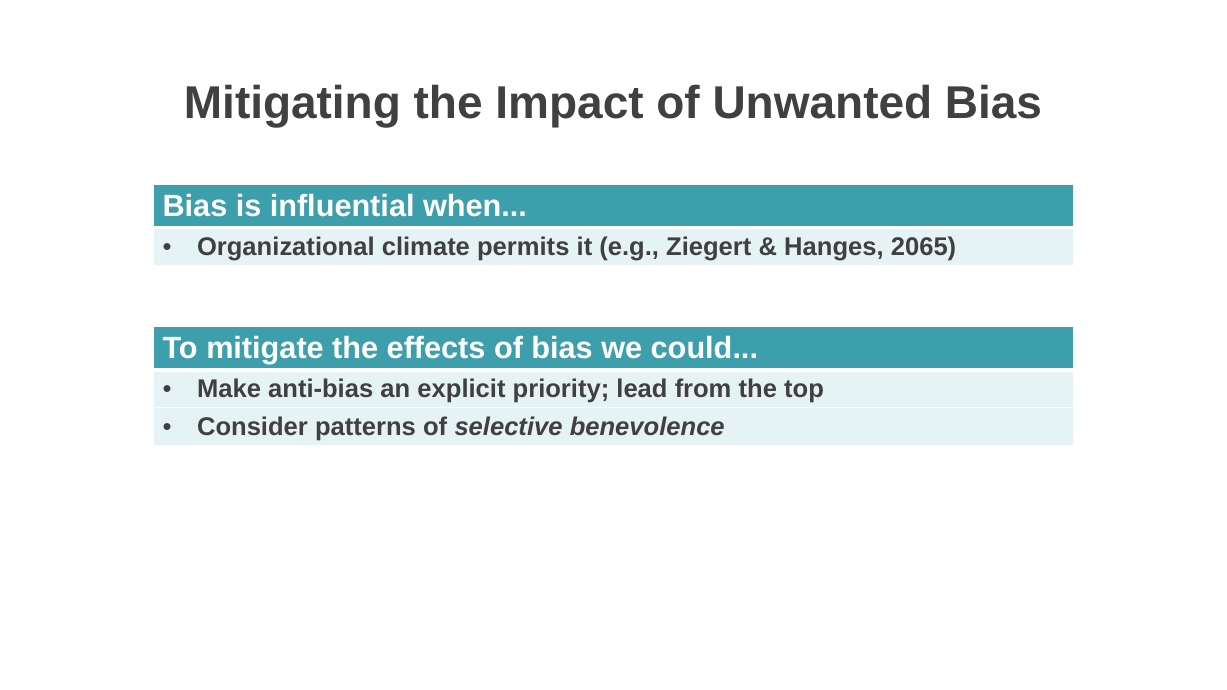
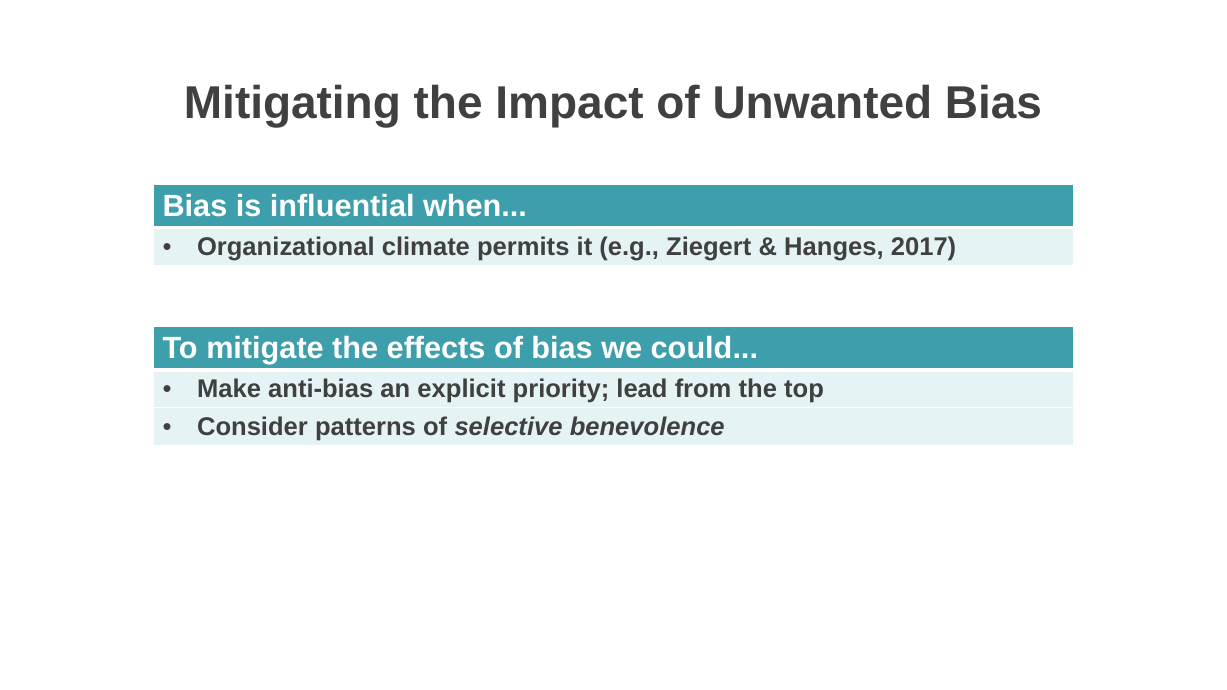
2065: 2065 -> 2017 (924, 247)
